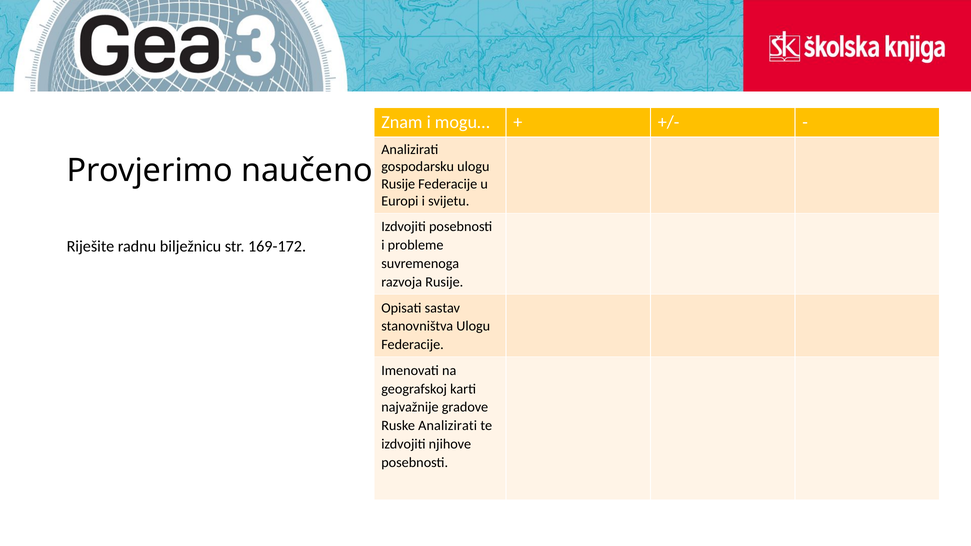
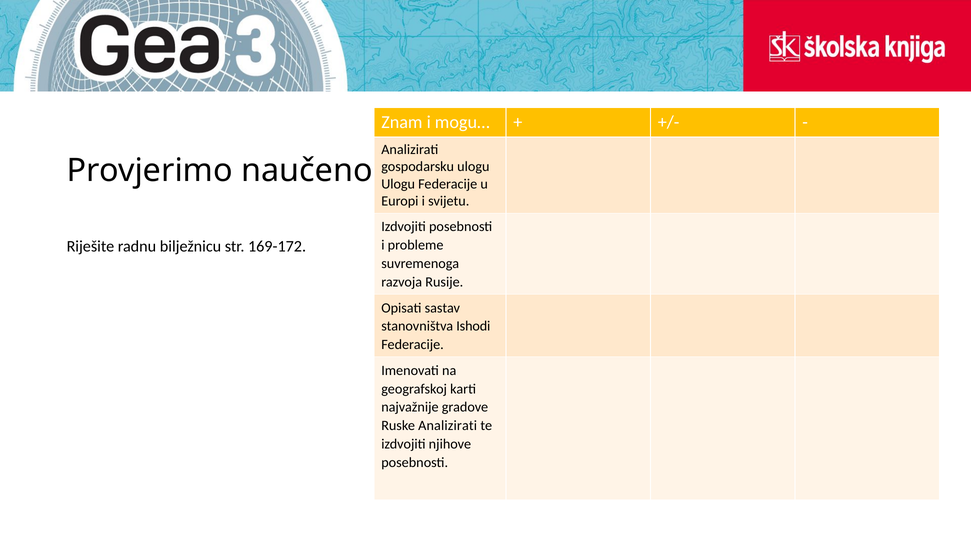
Rusije: Rusije -> Ulogu (398, 184)
stanovništva Ulogu: Ulogu -> Ishodi (473, 326)
